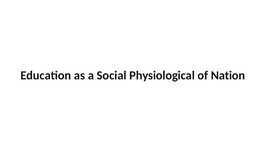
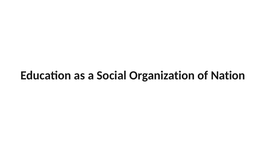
Physiological: Physiological -> Organization (162, 75)
